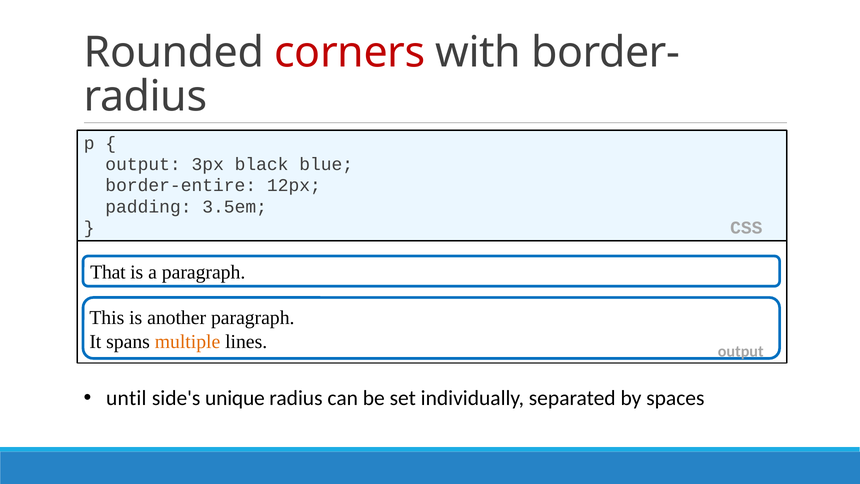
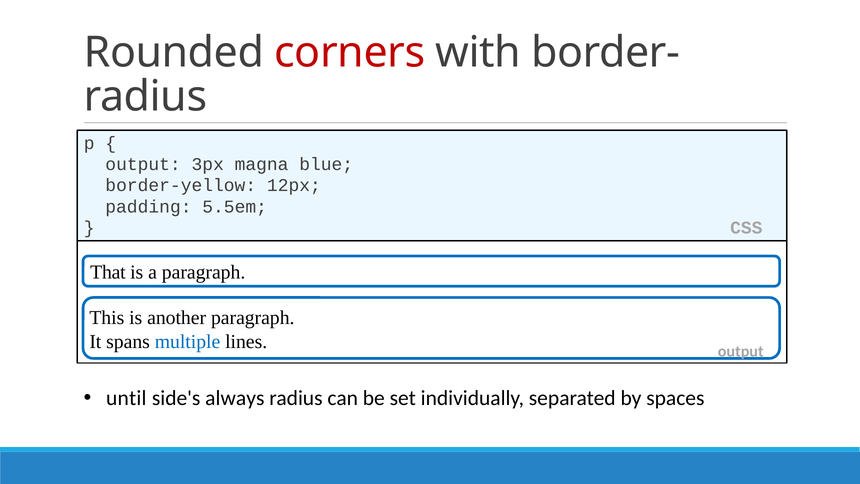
black: black -> magna (262, 164)
border-entire: border-entire -> border-yellow (181, 185)
3.5em: 3.5em -> 5.5em (235, 207)
multiple colour: orange -> blue (188, 341)
unique: unique -> always (235, 398)
